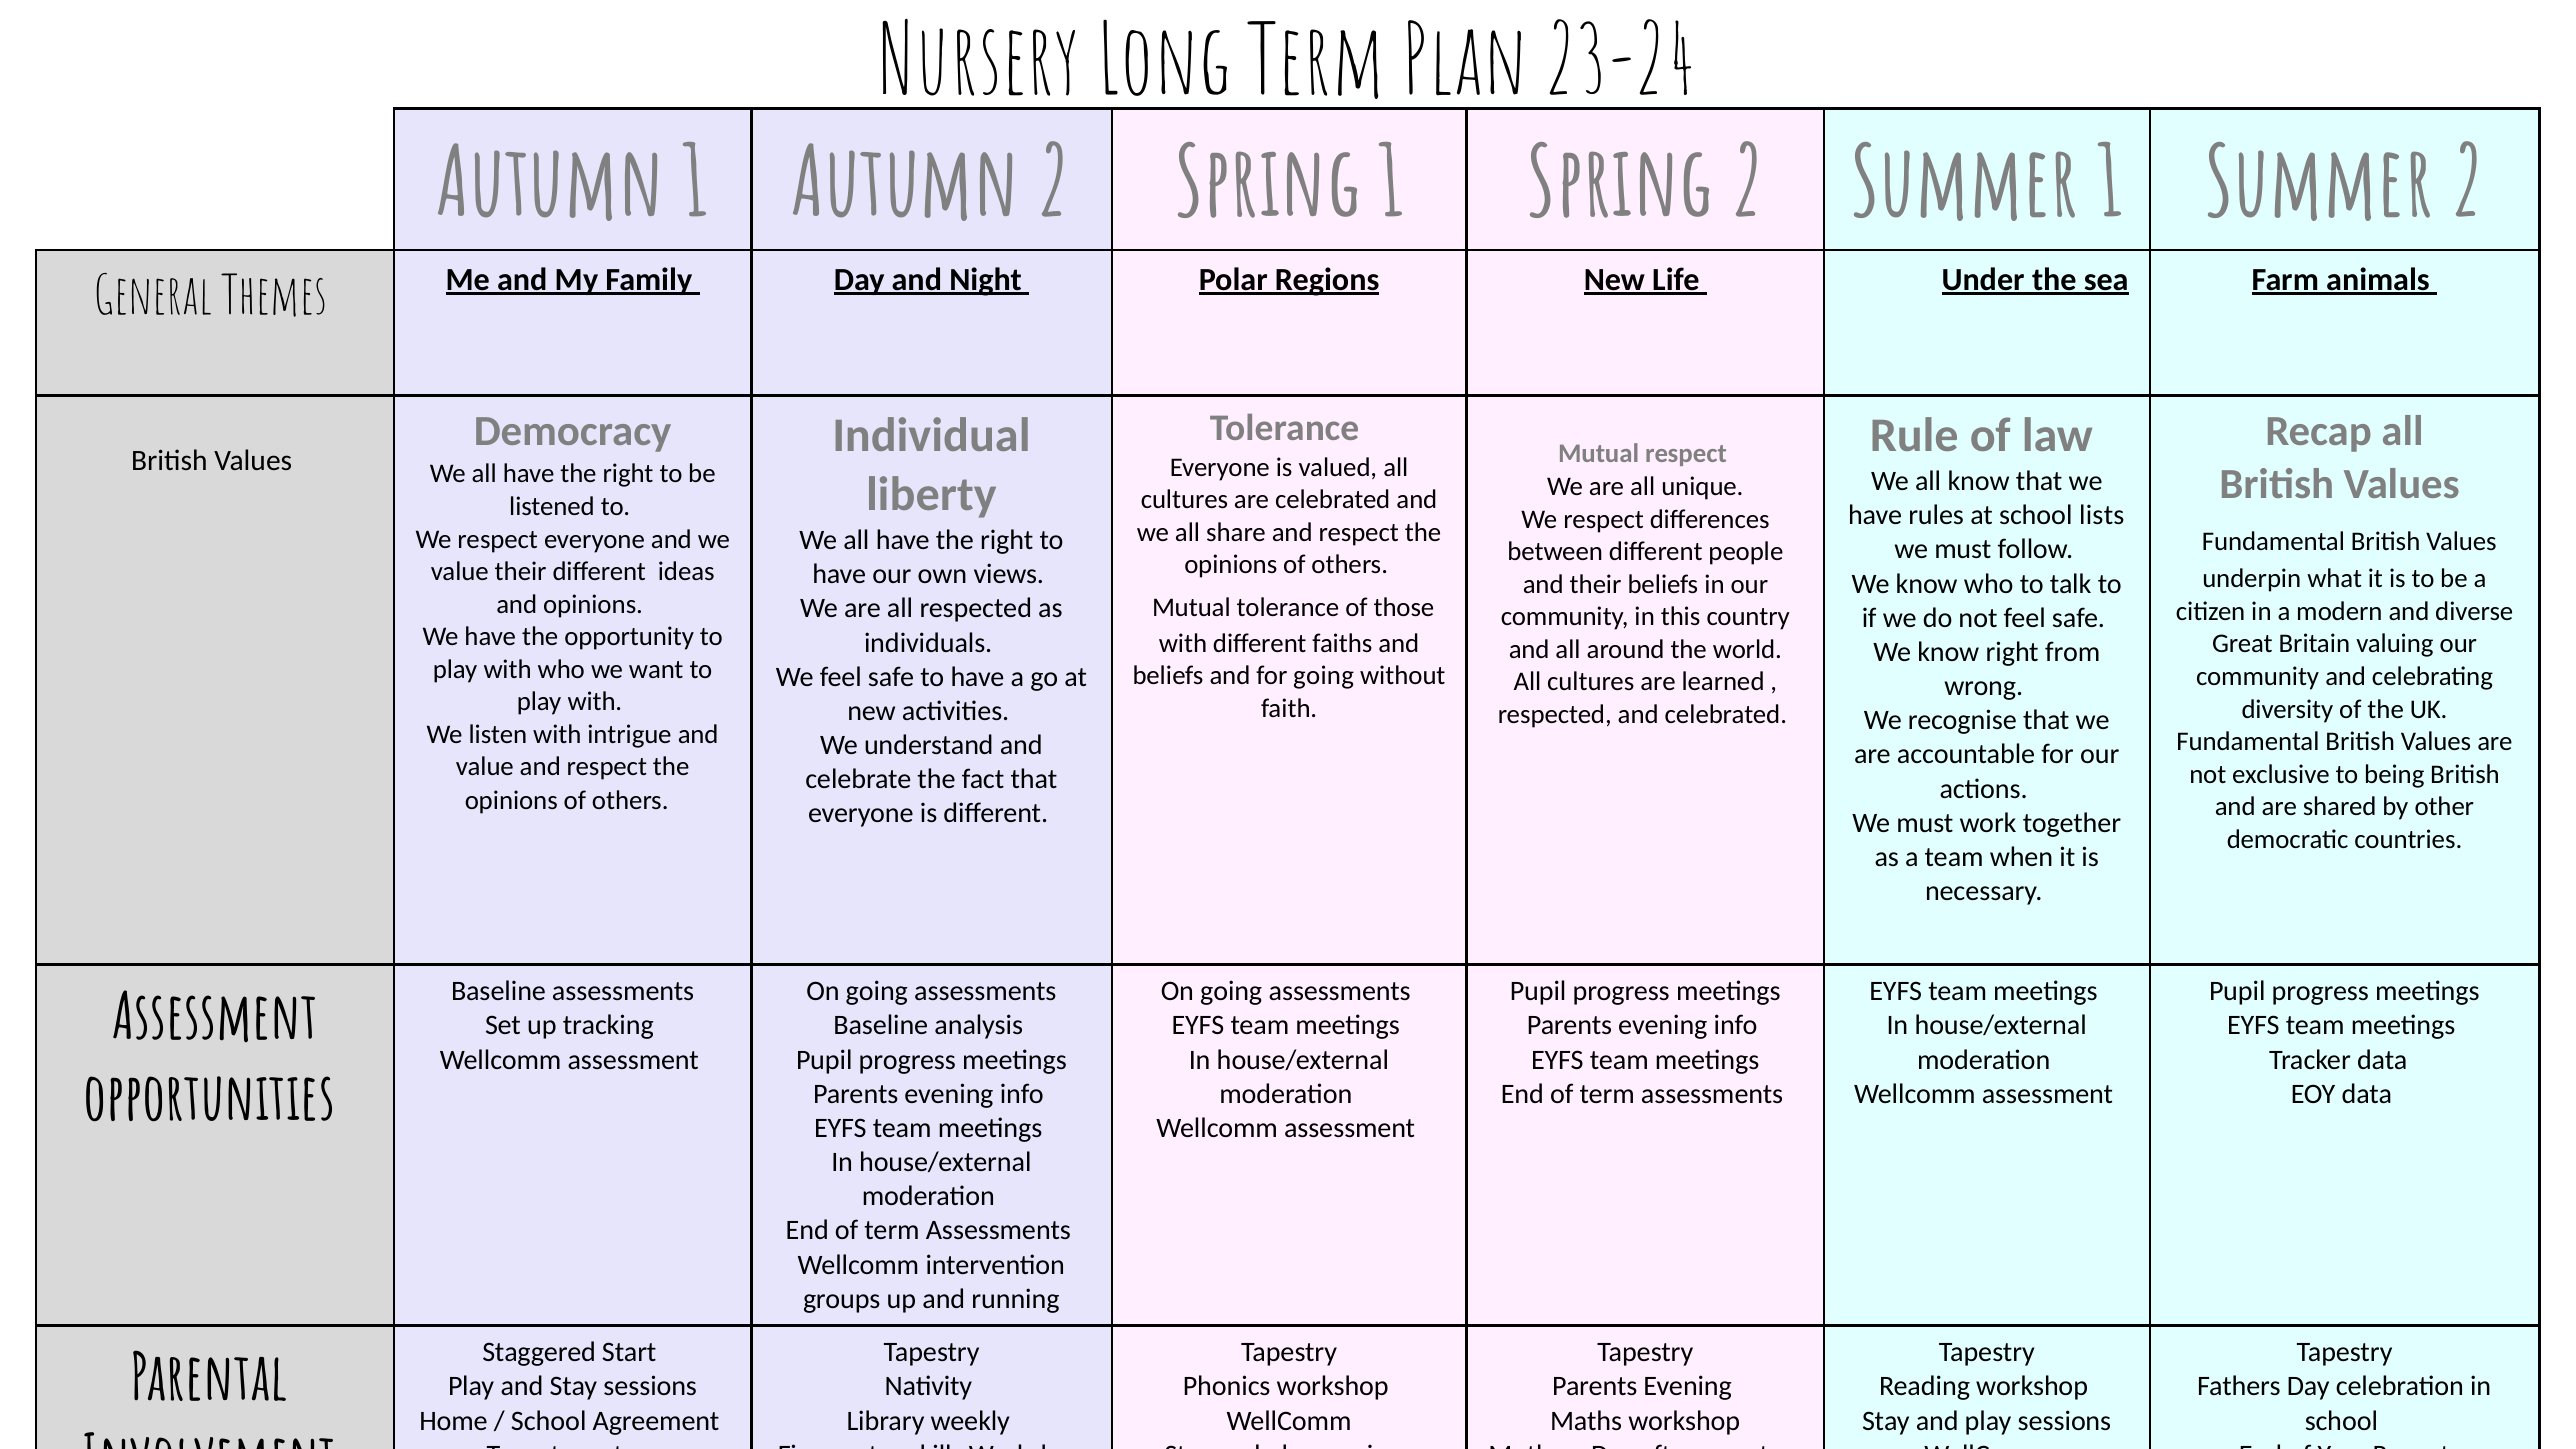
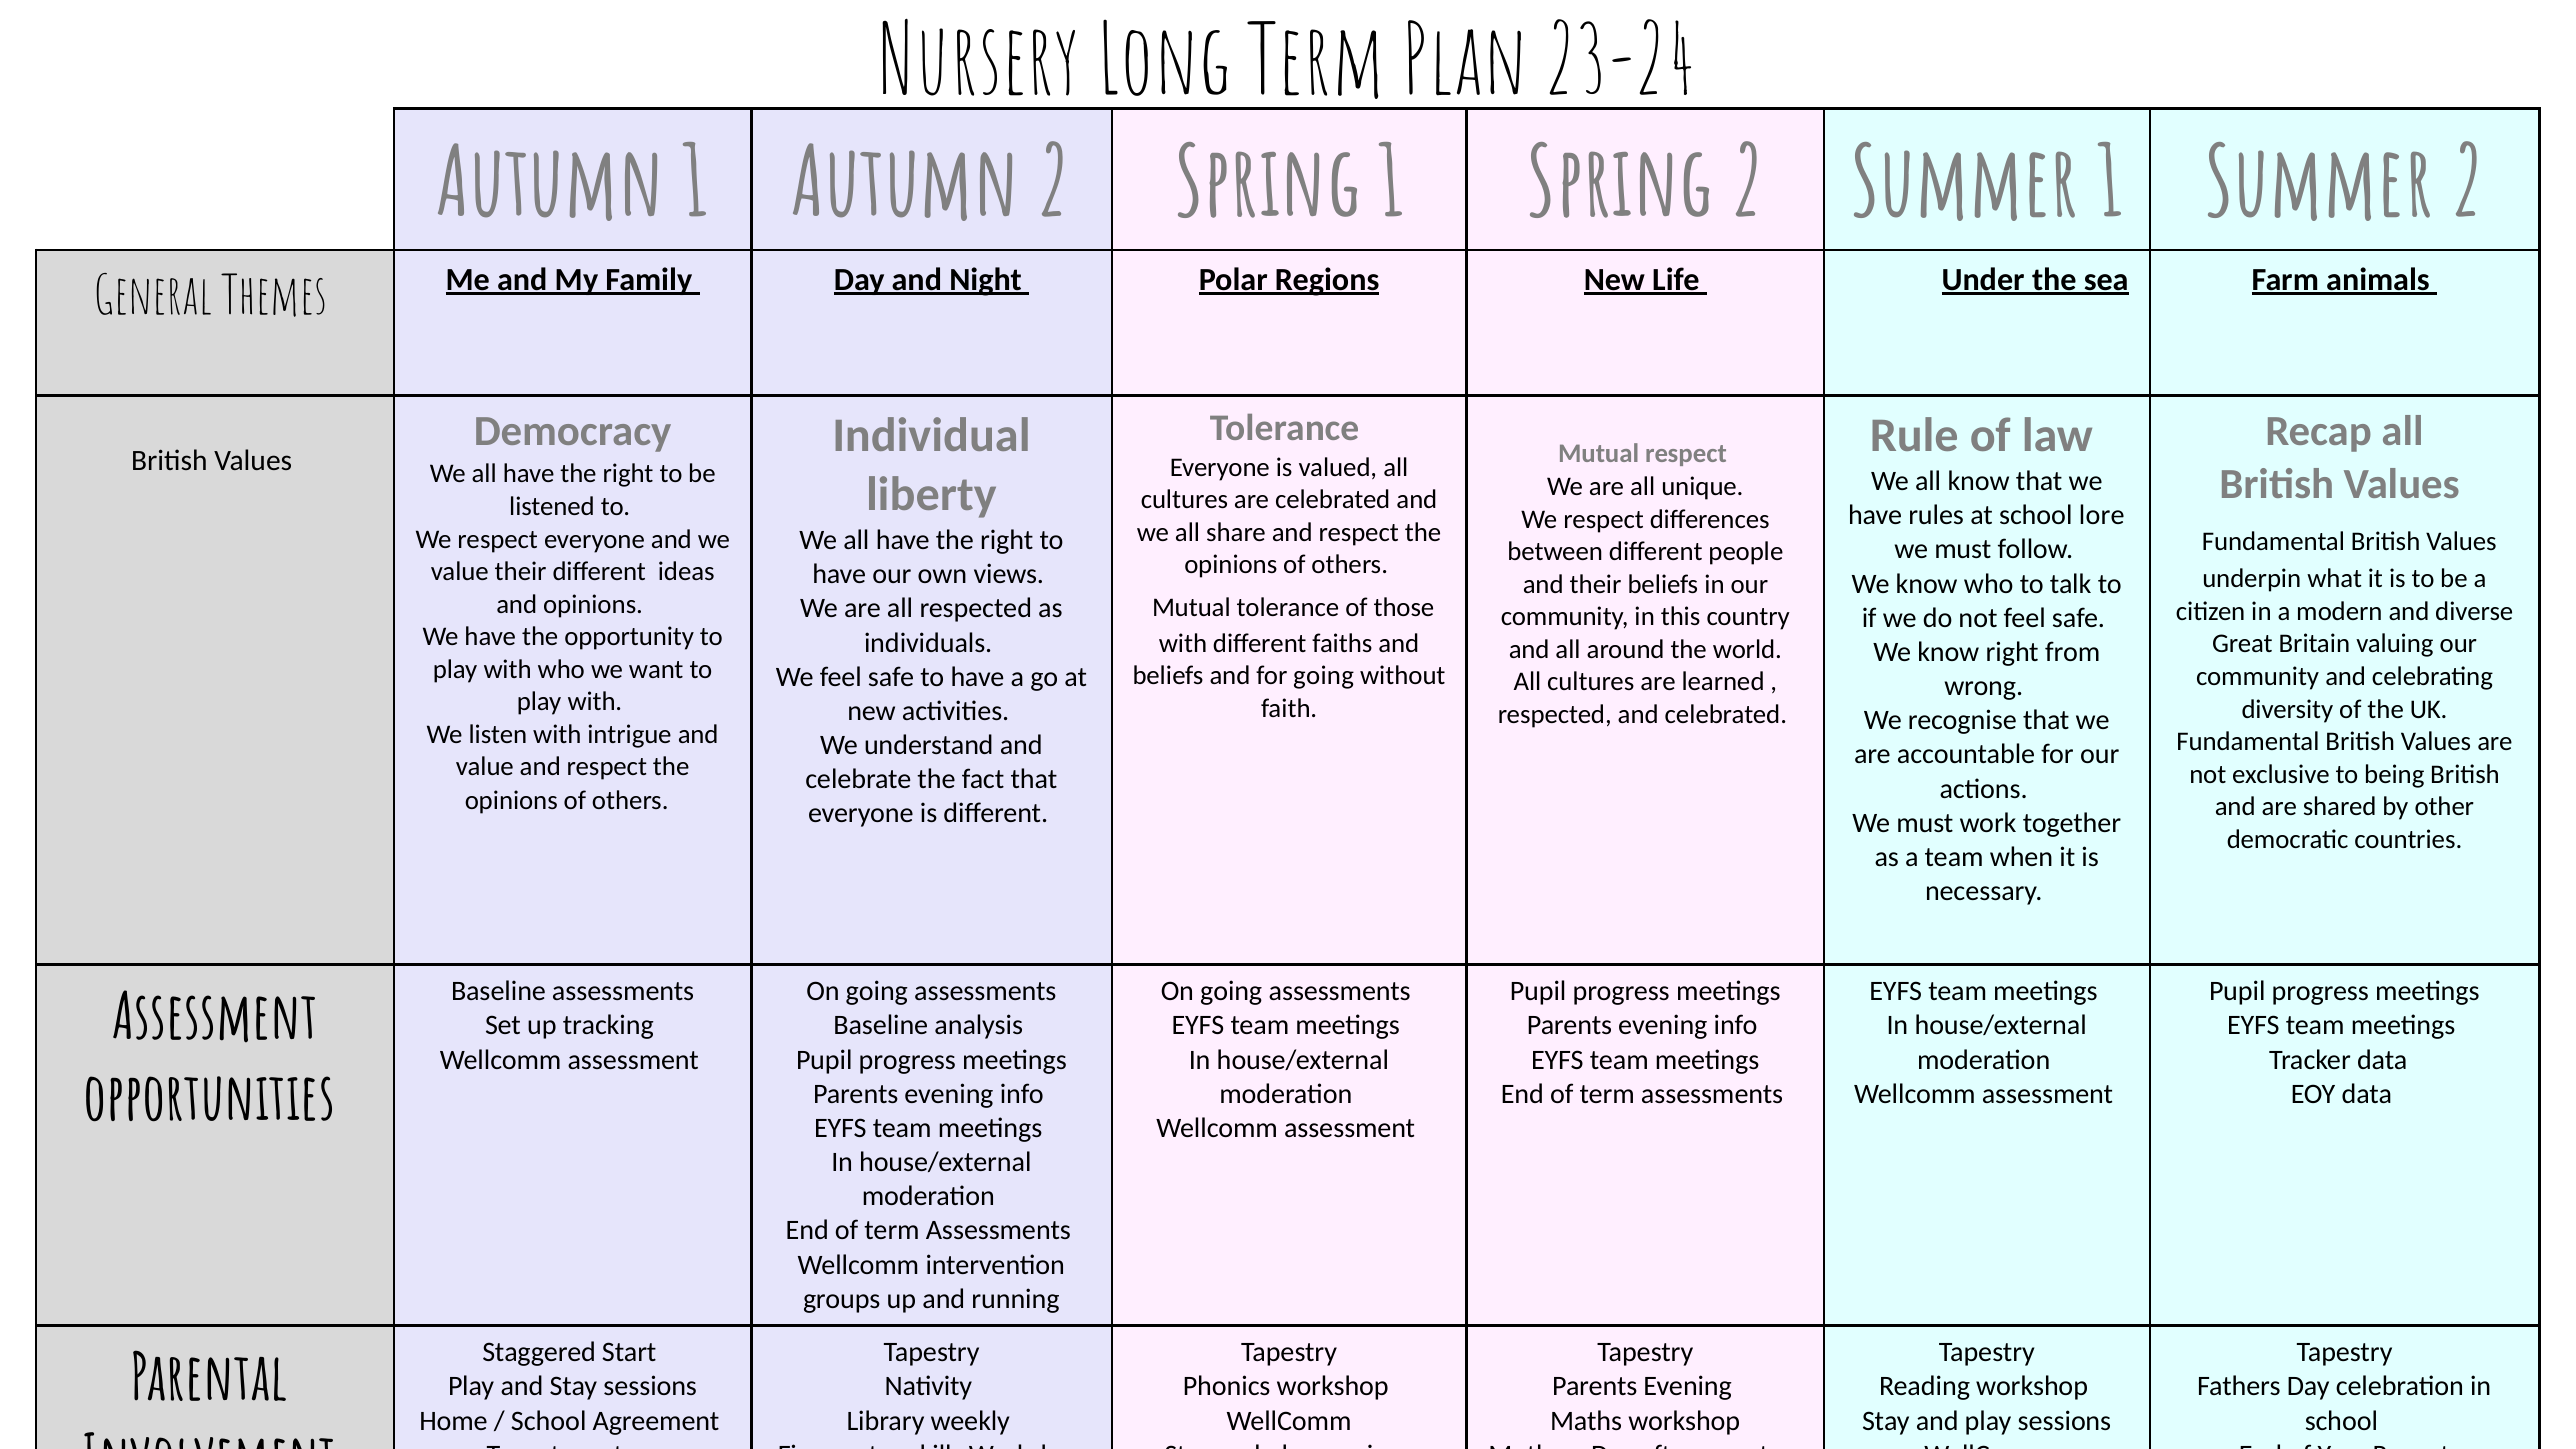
lists: lists -> lore (2102, 516)
